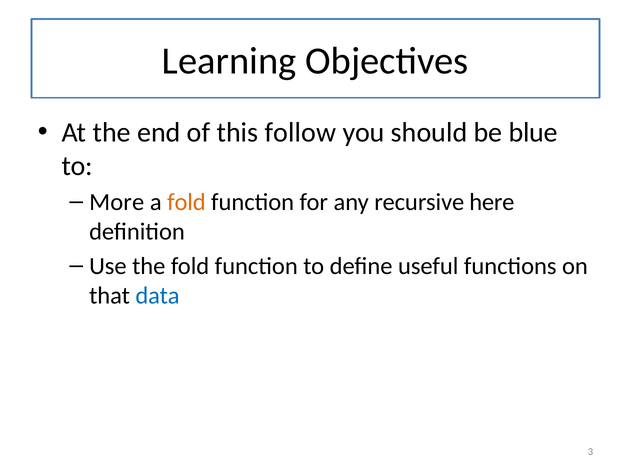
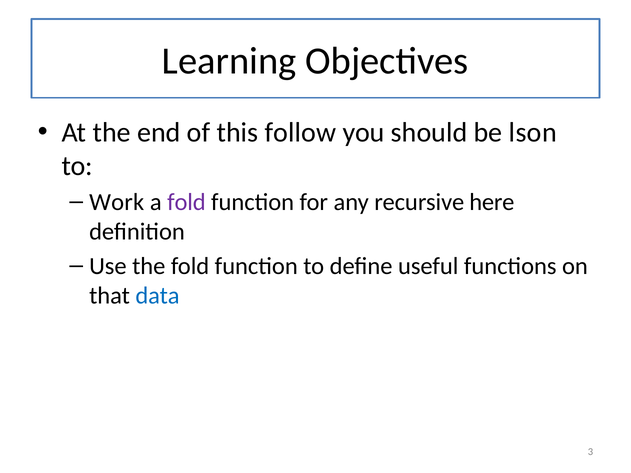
blue: blue -> lson (533, 132)
More: More -> Work (117, 202)
fold colour: orange -> purple (186, 202)
